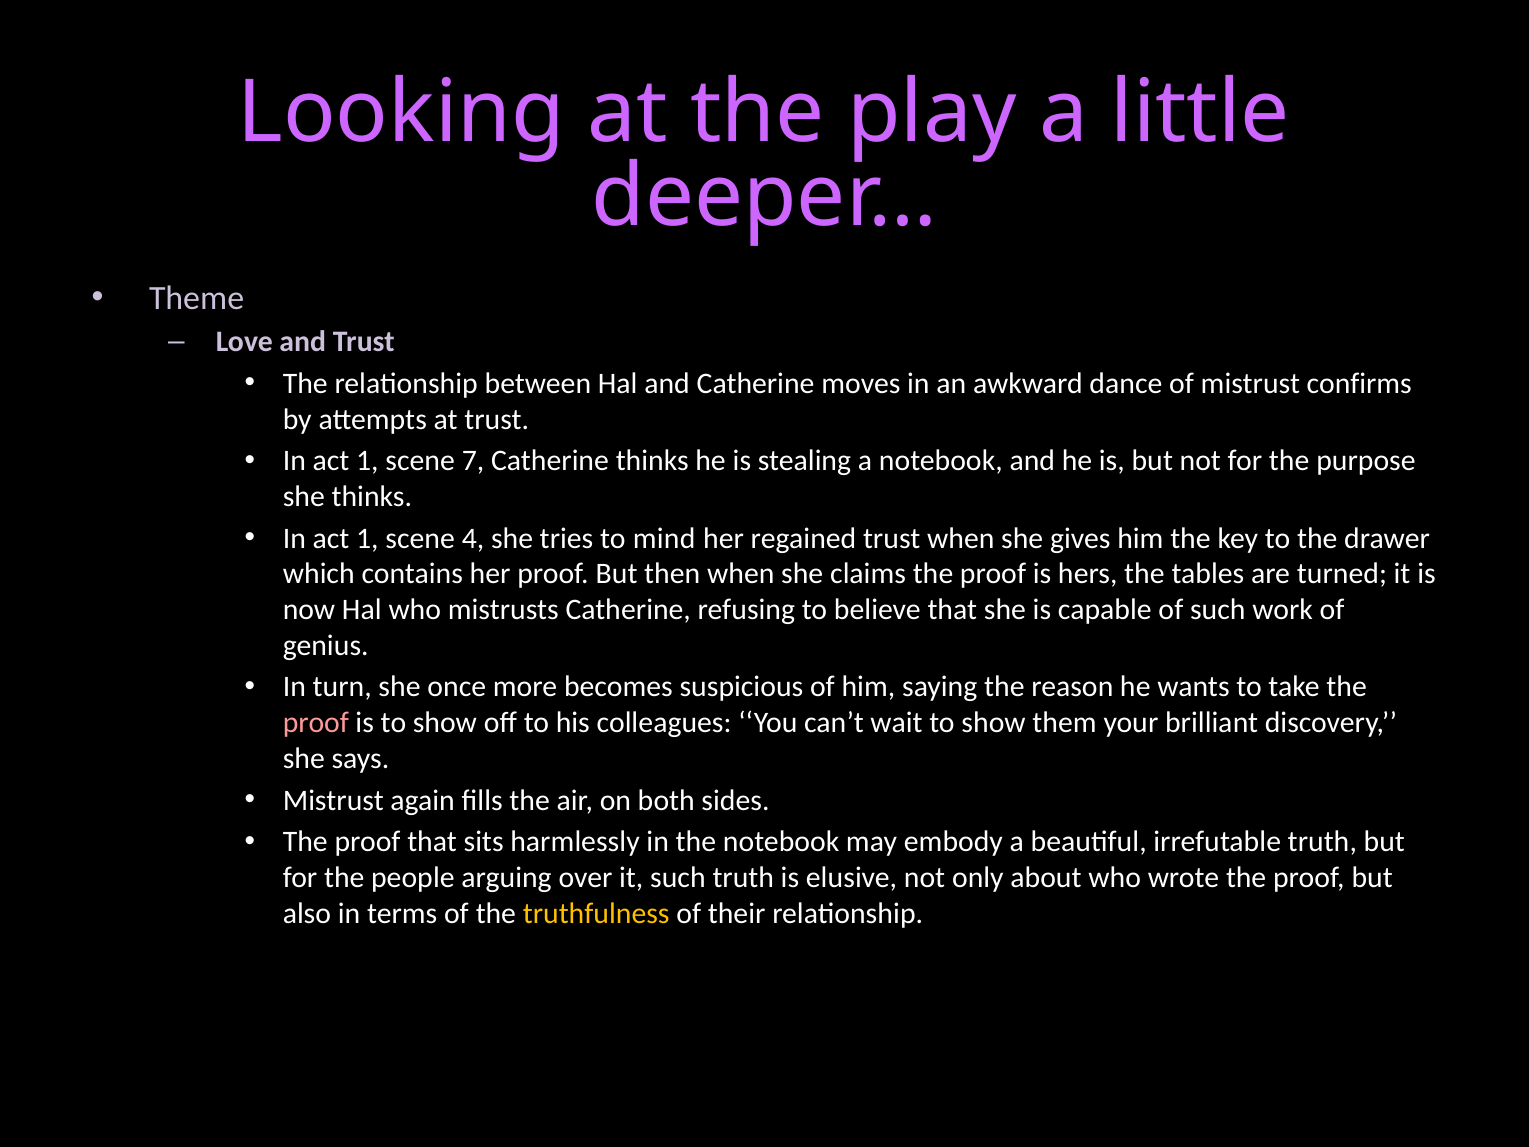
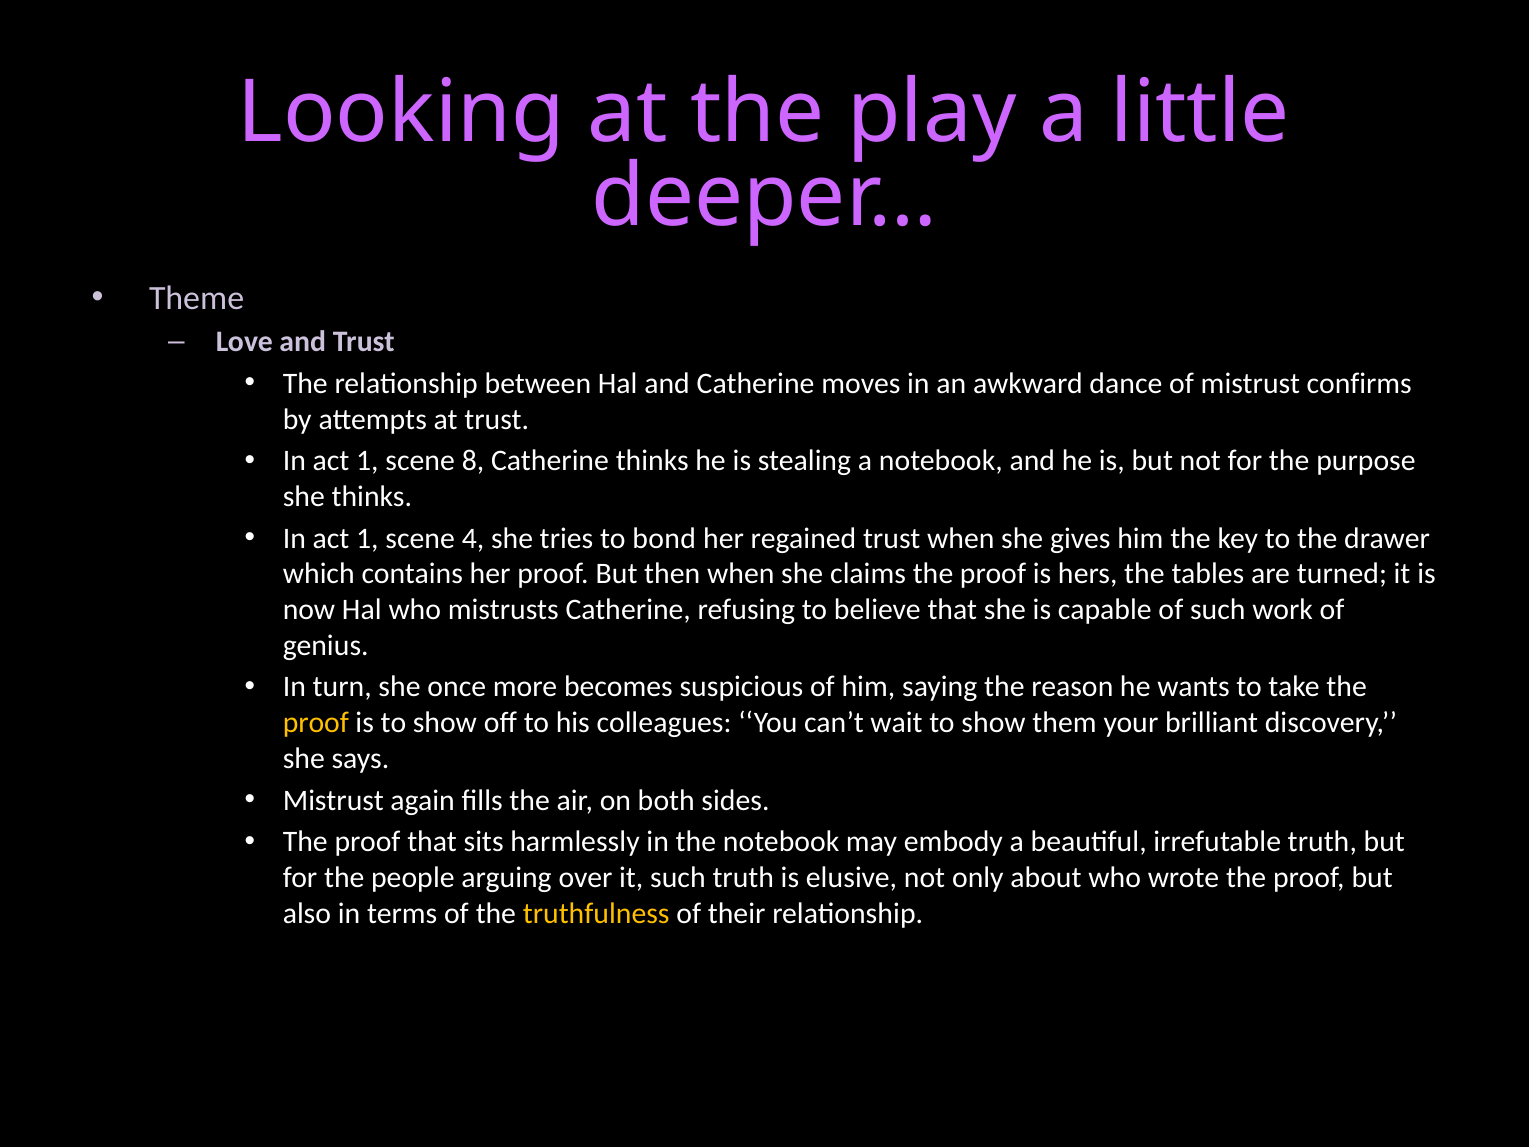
7: 7 -> 8 (473, 461)
mind: mind -> bond (664, 538)
proof colour: pink -> yellow (316, 723)
